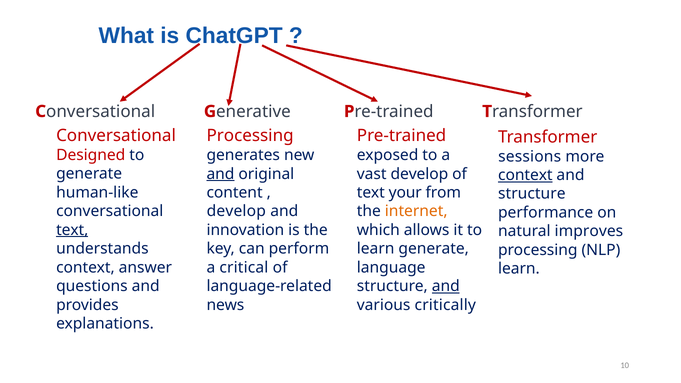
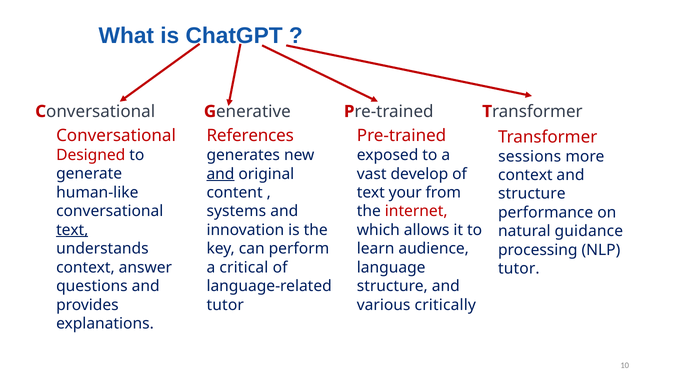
Processing: Processing -> References (250, 136)
context underline: present -> none (525, 175)
develop: develop -> systems (236, 211)
internet colour: orange -> red (416, 211)
improves: improves -> guidance (589, 231)
learn generate: generate -> audience (434, 249)
learn: learn -> tutor (519, 269)
and underline: present -> none (446, 286)
news: news -> tutor (225, 305)
